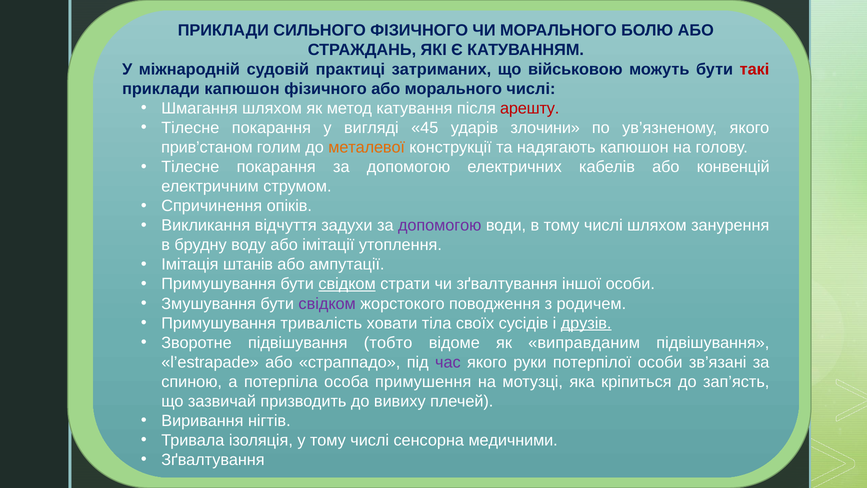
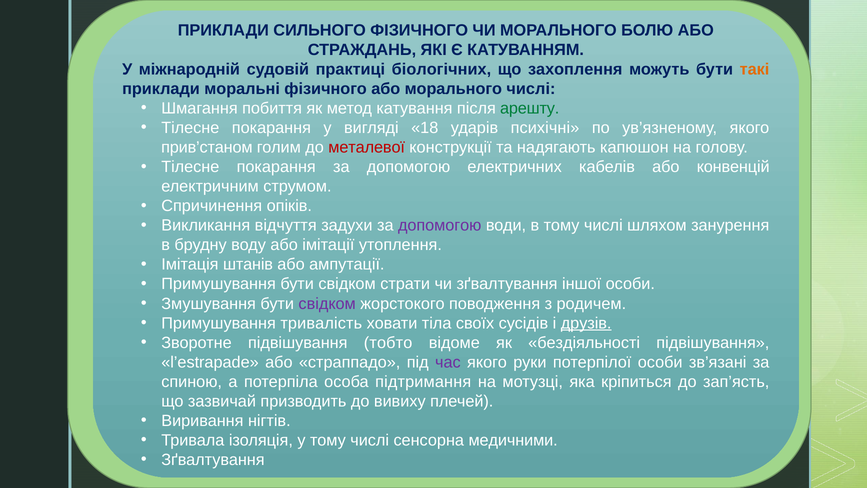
затриманих: затриманих -> біологічних (441, 69)
військовою: військовою -> захоплення (575, 69)
такі colour: red -> orange (755, 69)
приклади капюшон: капюшон -> моральні (242, 89)
Шмагання шляхом: шляхом -> побиття (272, 108)
арешту colour: red -> green (530, 108)
45: 45 -> 18 (425, 128)
злочини: злочини -> психічні (545, 128)
металевої colour: orange -> red (367, 147)
свідком underline: present -> none (347, 284)
виправданим: виправданим -> бездіяльності (584, 342)
примушення: примушення -> підтримання (423, 381)
